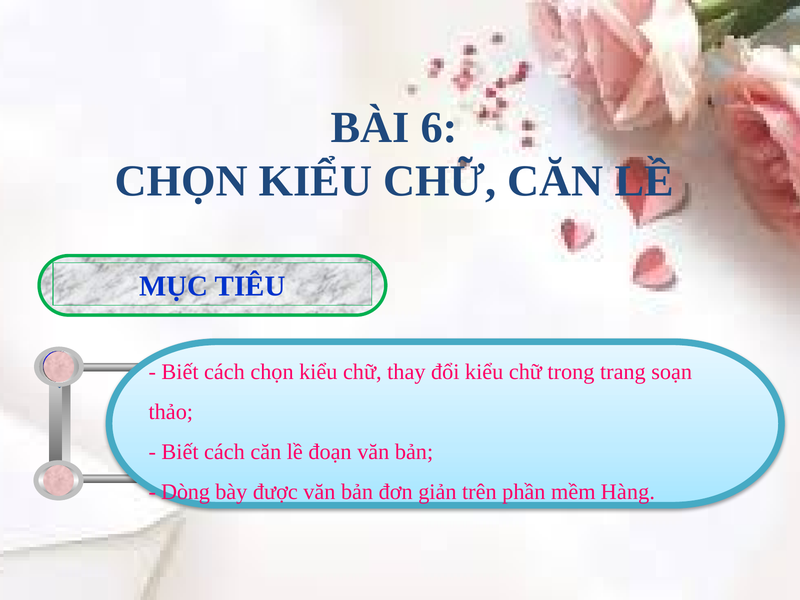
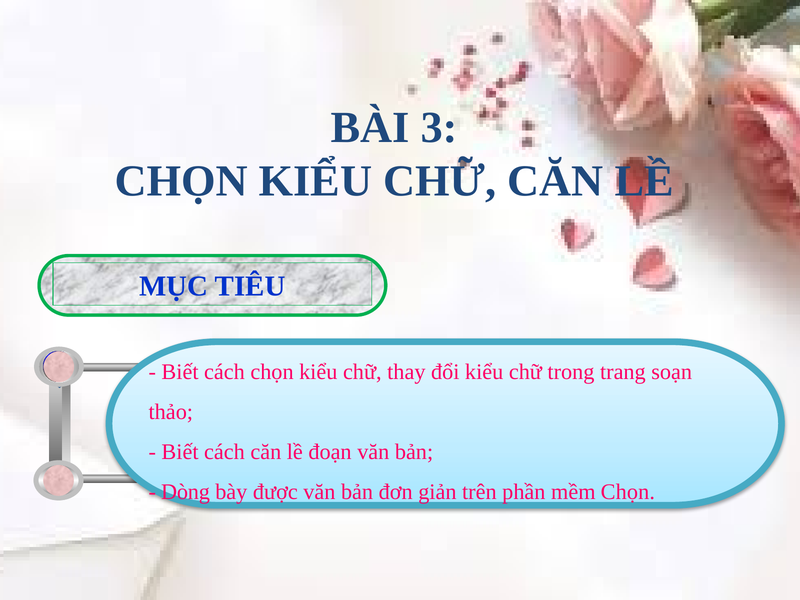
6: 6 -> 3 (439, 128)
mềm Hàng: Hàng -> Chọn (628, 492)
